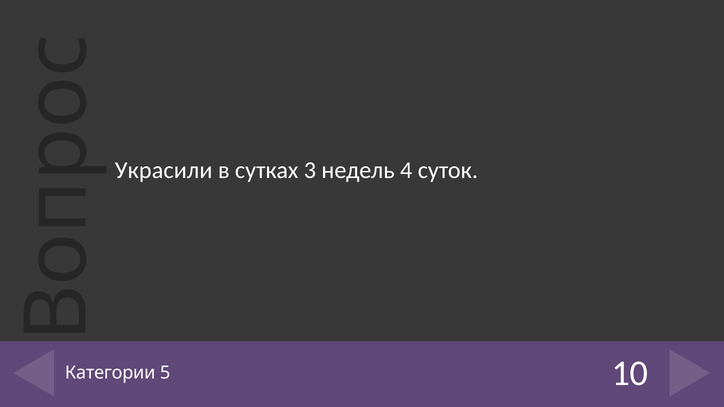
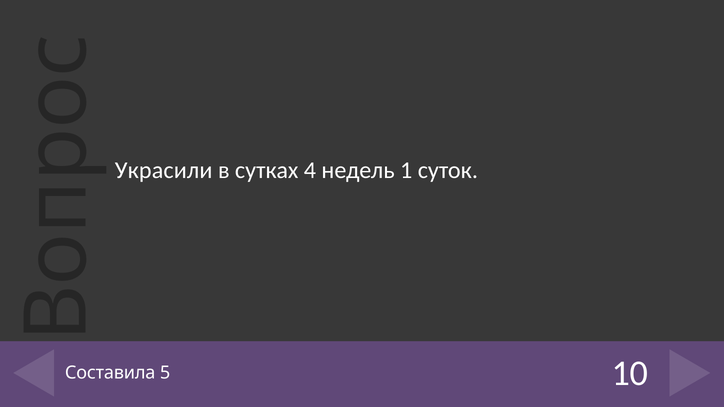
3: 3 -> 4 (310, 171)
4: 4 -> 1 (406, 171)
Категории: Категории -> Составила (110, 373)
